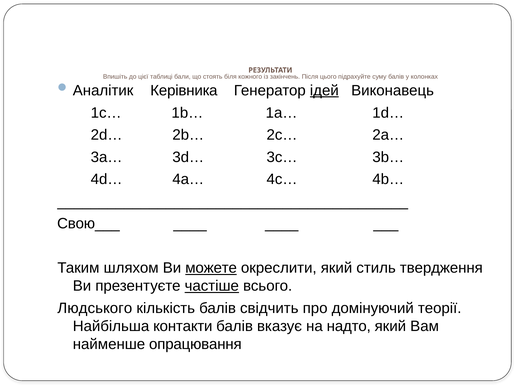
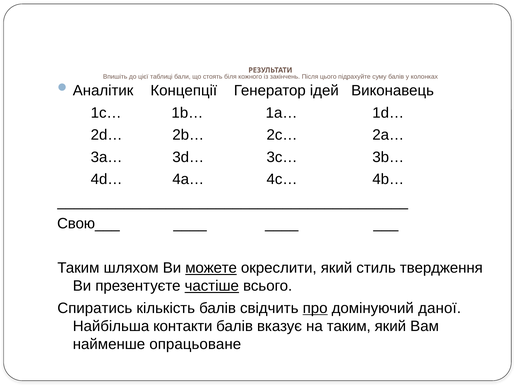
Керівника: Керівника -> Концепції (184, 90)
ідей underline: present -> none (324, 90)
Людського: Людського -> Спиратись (95, 308)
про underline: none -> present (315, 308)
теорії: теорії -> даної (440, 308)
на надто: надто -> таким (349, 326)
опрацювання: опрацювання -> опрацьоване (195, 344)
